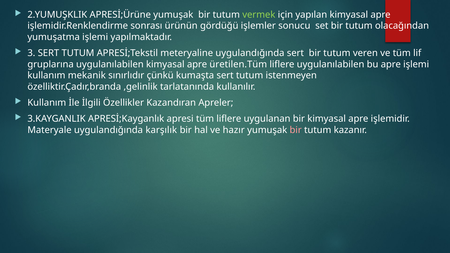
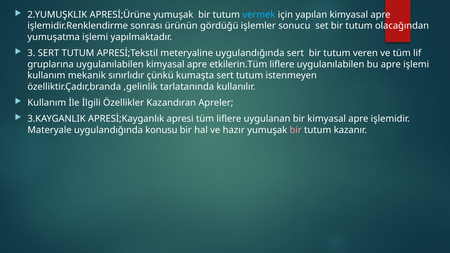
vermek colour: light green -> light blue (259, 15)
üretilen.Tüm: üretilen.Tüm -> etkilerin.Tüm (238, 64)
karşılık: karşılık -> konusu (161, 130)
